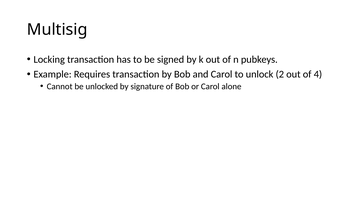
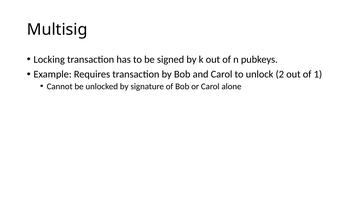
4: 4 -> 1 (318, 74)
